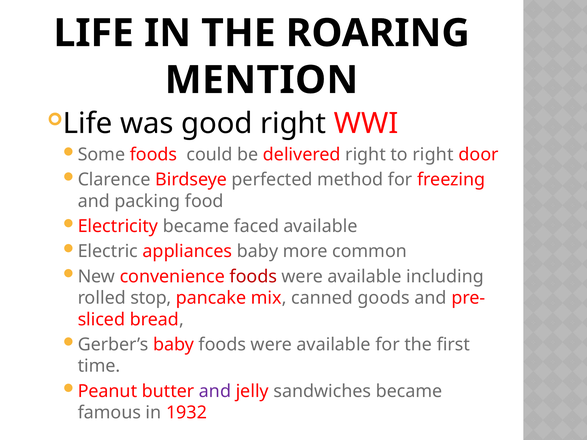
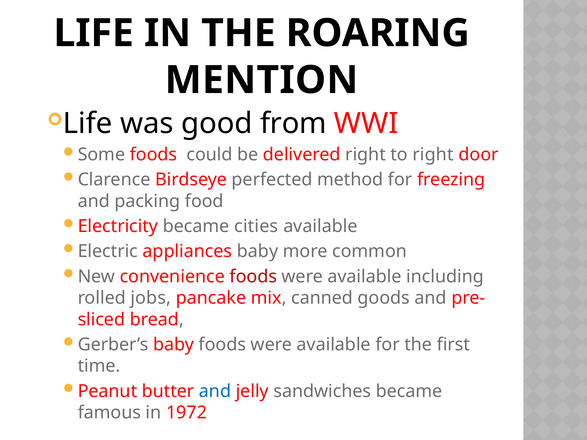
good right: right -> from (293, 124)
faced: faced -> cities (256, 226)
stop: stop -> jobs (151, 298)
and colour: purple -> blue (215, 391)
1932: 1932 -> 1972 (187, 413)
